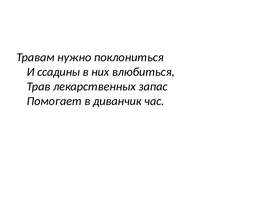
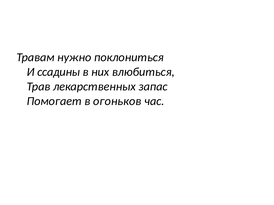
диванчик: диванчик -> огоньков (117, 101)
